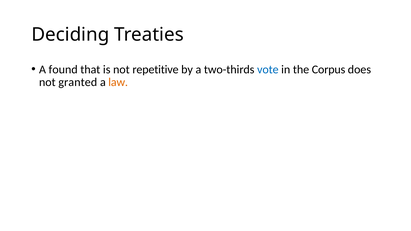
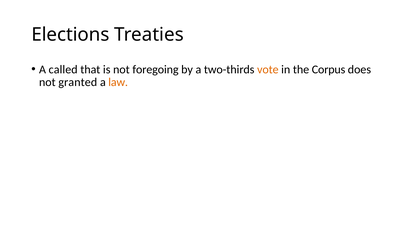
Deciding: Deciding -> Elections (70, 35)
found: found -> called (63, 69)
repetitive: repetitive -> foregoing (156, 69)
vote colour: blue -> orange (268, 69)
